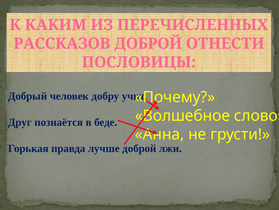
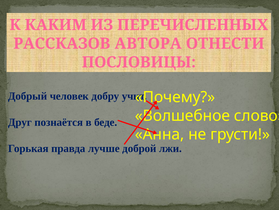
РАССКАЗОВ ДОБРОЙ: ДОБРОЙ -> АВТОРА (148, 43)
